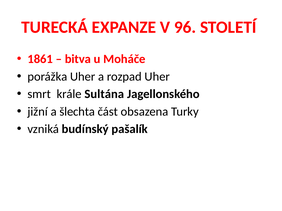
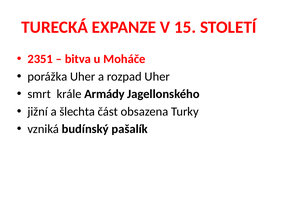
96: 96 -> 15 (185, 27)
1861: 1861 -> 2351 (40, 59)
Sultána: Sultána -> Armády (104, 94)
